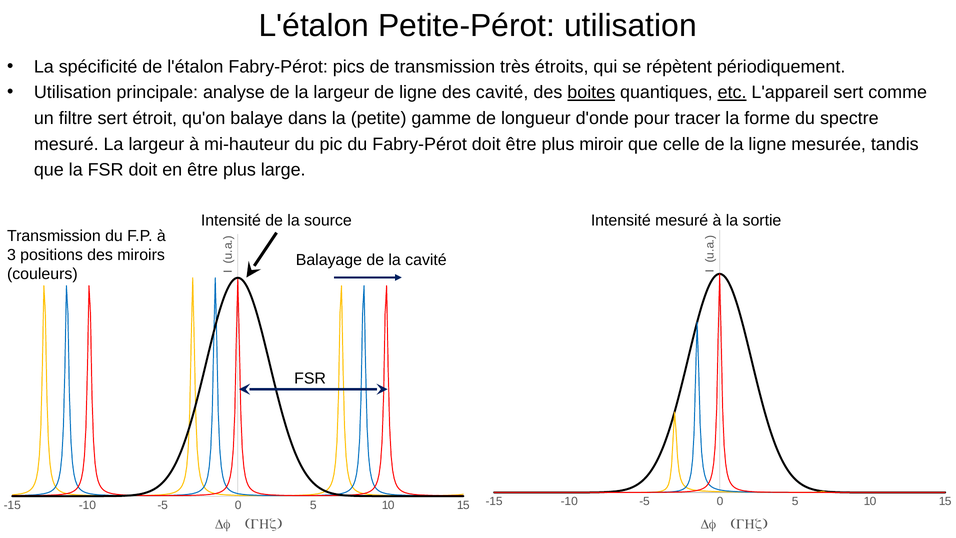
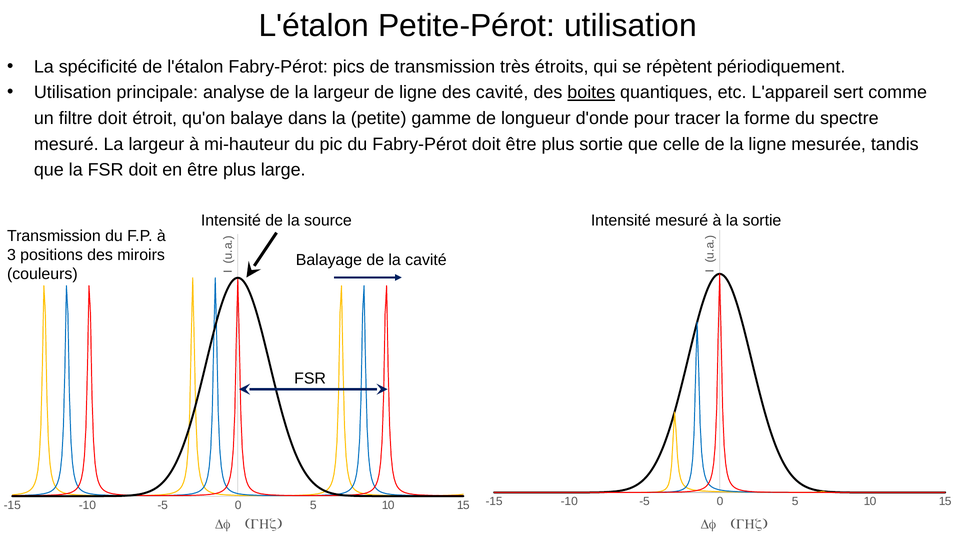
etc underline: present -> none (732, 92)
filtre sert: sert -> doit (112, 118)
plus miroir: miroir -> sortie (601, 144)
